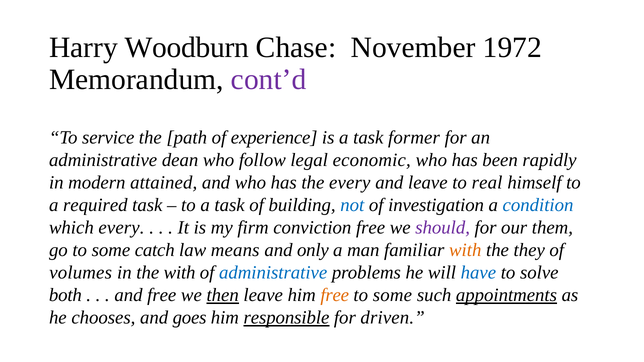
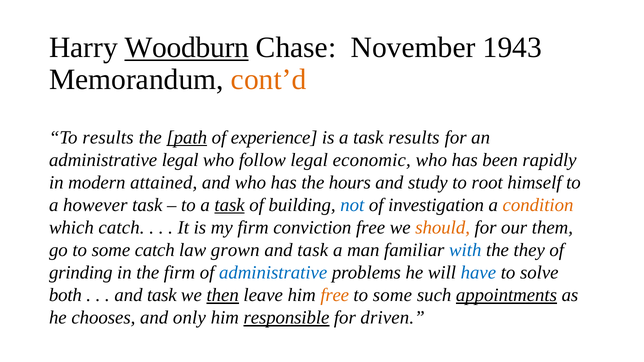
Woodburn underline: none -> present (187, 48)
1972: 1972 -> 1943 (512, 48)
cont’d colour: purple -> orange (269, 80)
To service: service -> results (108, 137)
path underline: none -> present (187, 137)
task former: former -> results (414, 137)
administrative dean: dean -> legal (180, 160)
the every: every -> hours (350, 183)
and leave: leave -> study (428, 183)
real: real -> root (487, 183)
required: required -> however (95, 205)
task underline: none -> present (230, 205)
condition colour: blue -> orange (538, 205)
which every: every -> catch (121, 228)
should colour: purple -> orange (443, 228)
means: means -> grown (235, 250)
only: only -> task (313, 250)
with colour: orange -> blue (465, 250)
volumes: volumes -> grinding (81, 273)
the with: with -> firm (179, 273)
free: free -> task (162, 295)
goes: goes -> only (189, 318)
